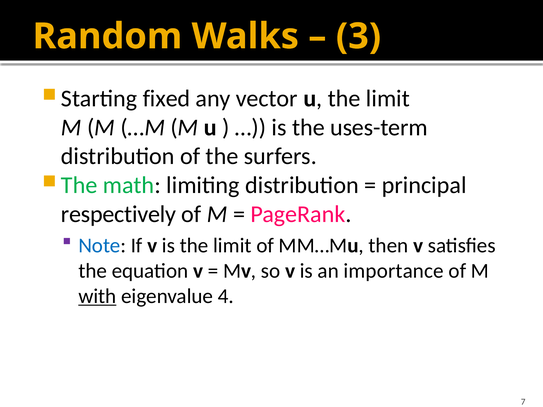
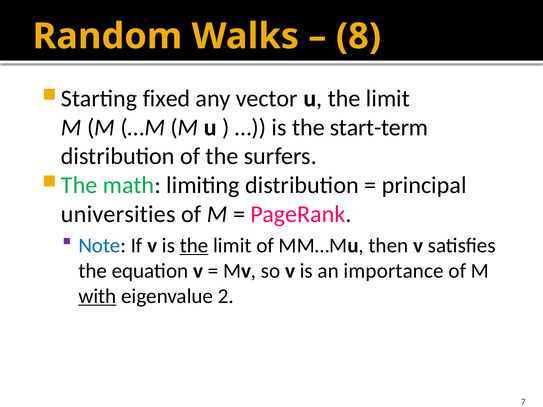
3: 3 -> 8 (358, 36)
uses-term: uses-term -> start-term (379, 127)
respectively: respectively -> universities (118, 214)
the underline: none -> present (194, 246)
4: 4 -> 2 (226, 296)
